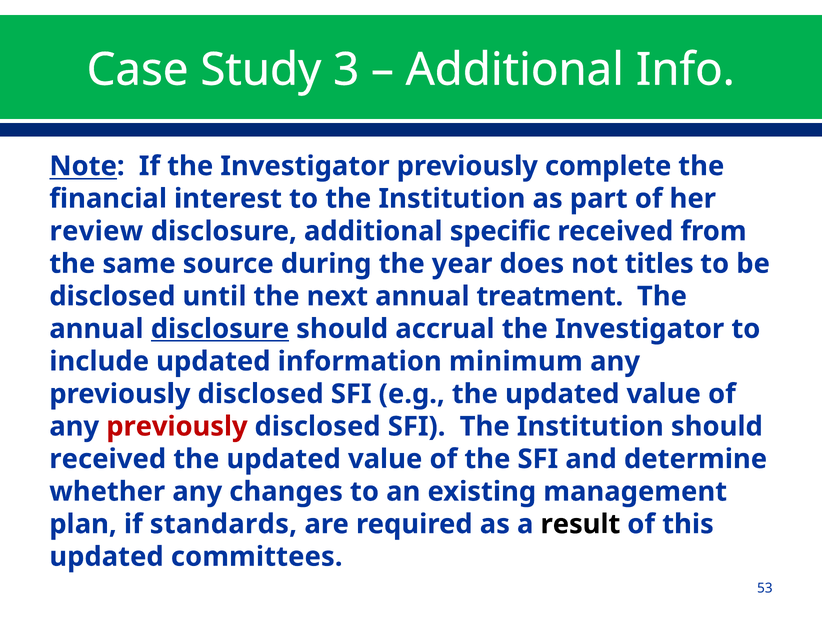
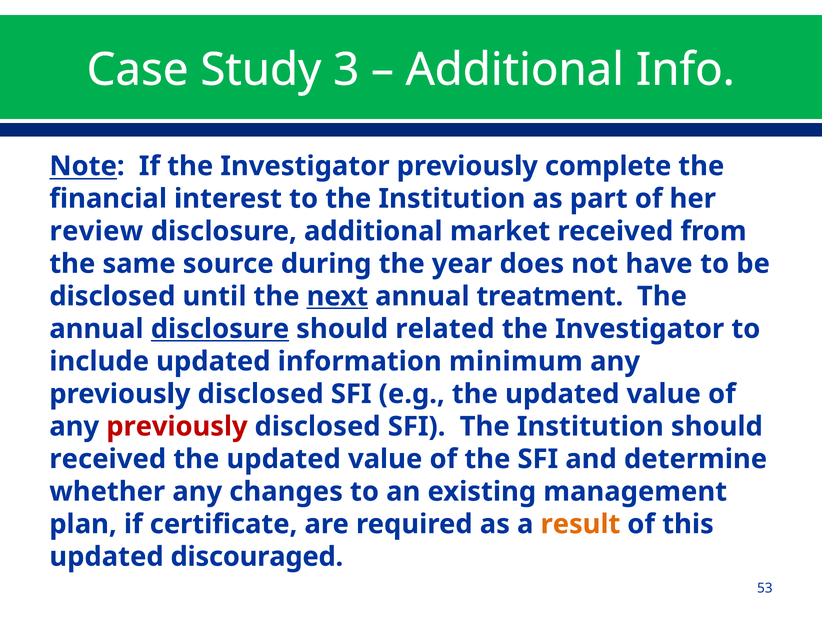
specific: specific -> market (500, 231)
titles: titles -> have (659, 264)
next underline: none -> present (337, 296)
accrual: accrual -> related (445, 329)
standards: standards -> certificate (224, 524)
result colour: black -> orange (580, 524)
committees: committees -> discouraged (257, 556)
